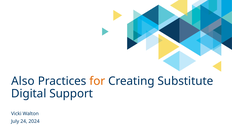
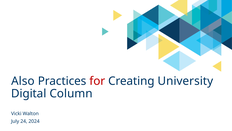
for colour: orange -> red (97, 81)
Substitute: Substitute -> University (185, 81)
Support: Support -> Column (71, 93)
